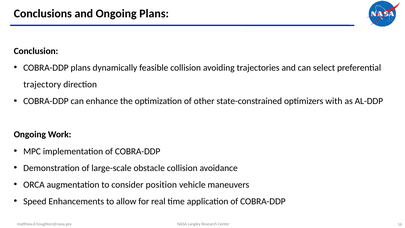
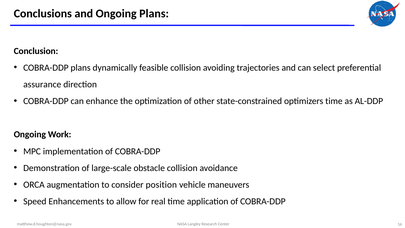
trajectory: trajectory -> assurance (42, 84)
optimizers with: with -> time (334, 101)
